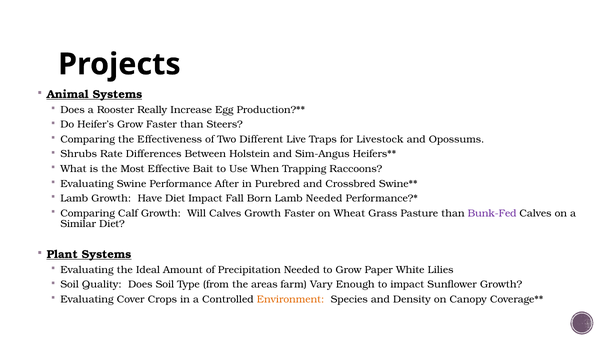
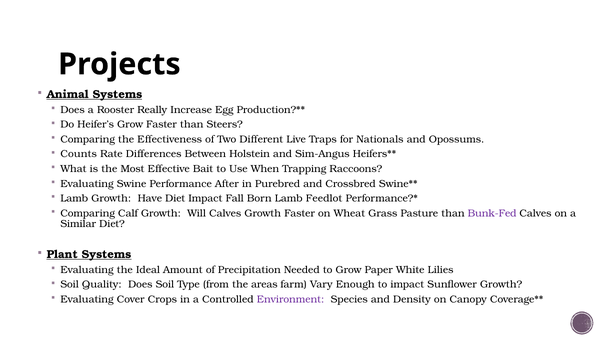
Livestock: Livestock -> Nationals (380, 139)
Shrubs: Shrubs -> Counts (79, 154)
Lamb Needed: Needed -> Feedlot (324, 199)
Environment colour: orange -> purple (291, 299)
